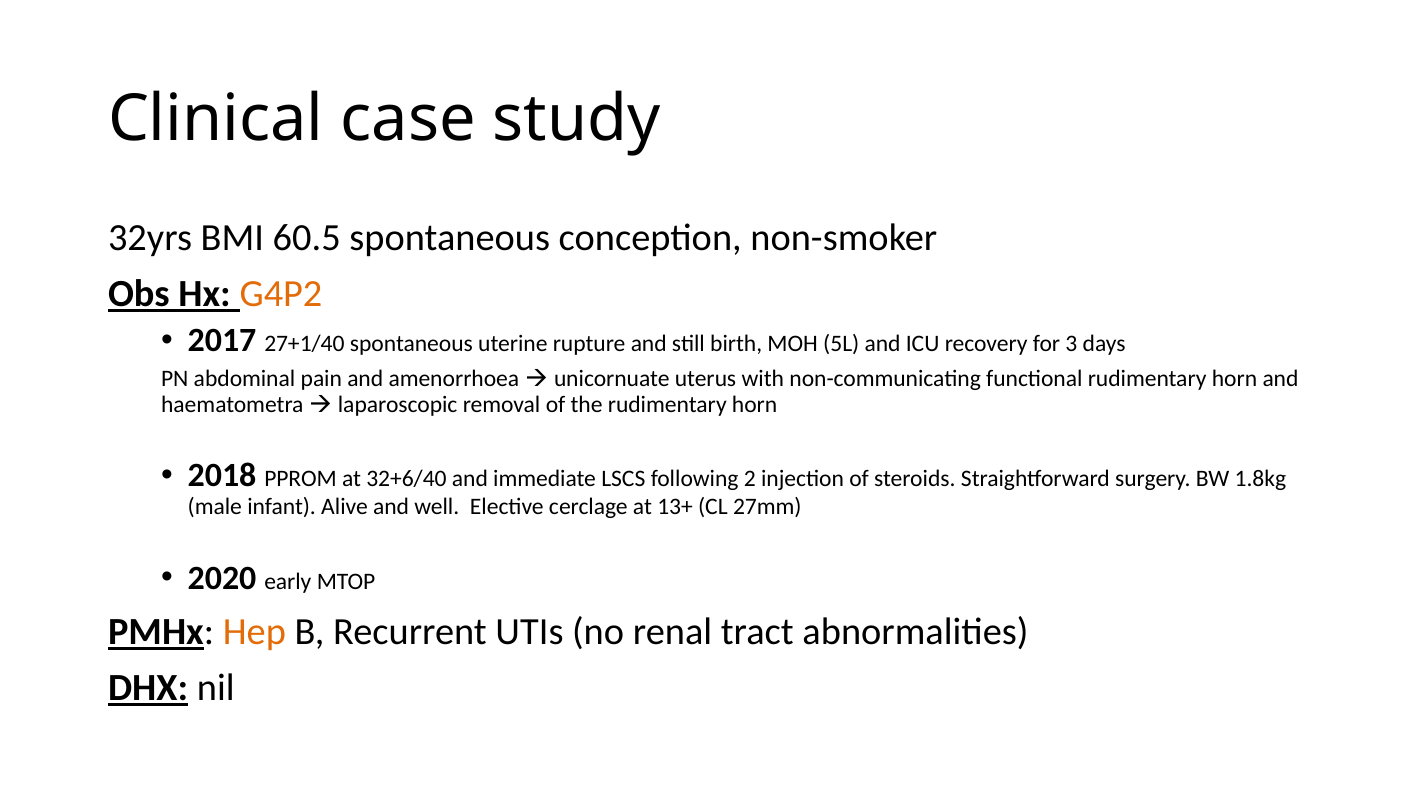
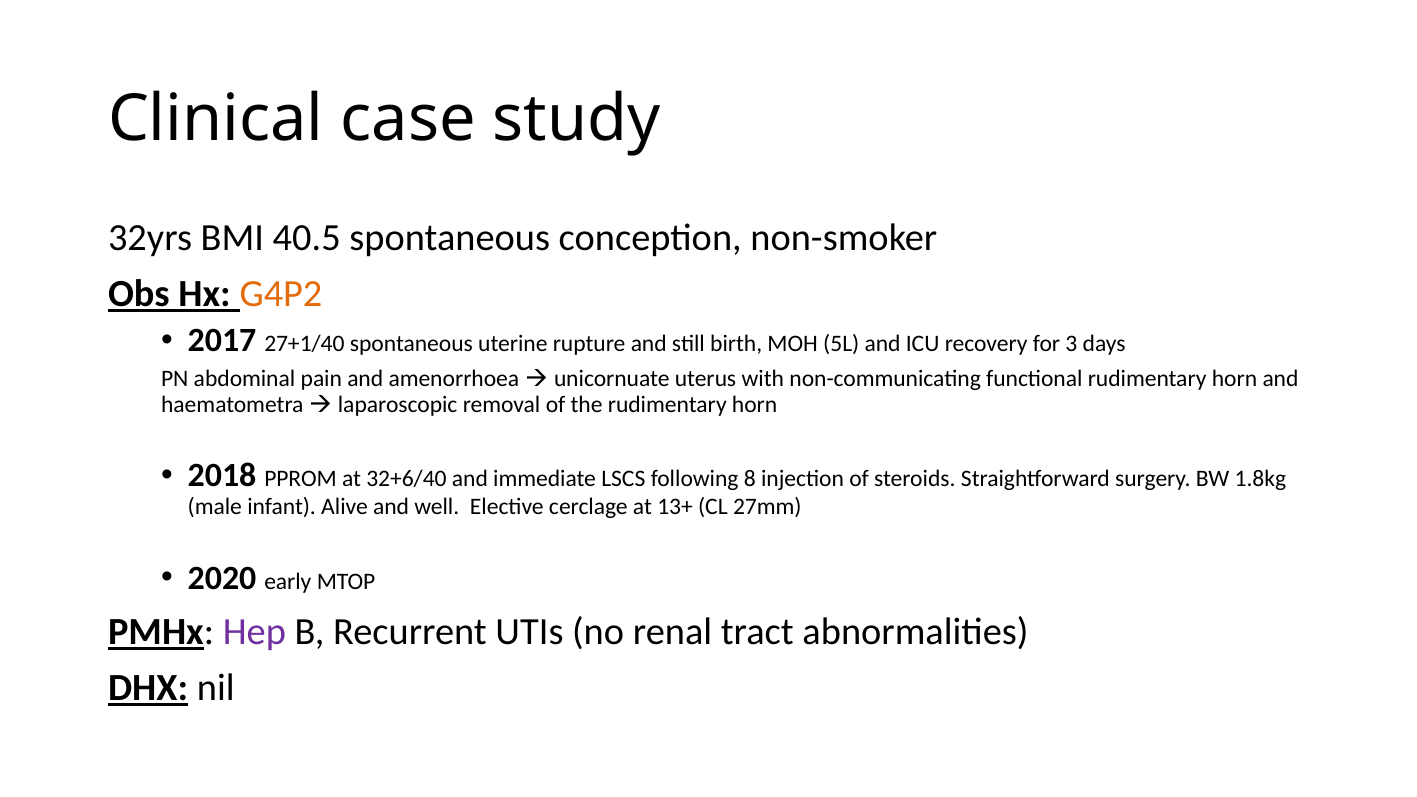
60.5: 60.5 -> 40.5 (307, 238)
2: 2 -> 8 (750, 479)
Hep colour: orange -> purple (254, 632)
